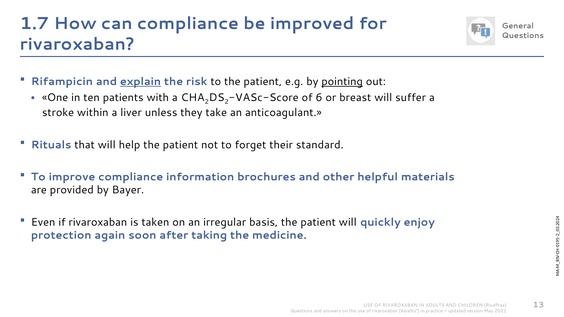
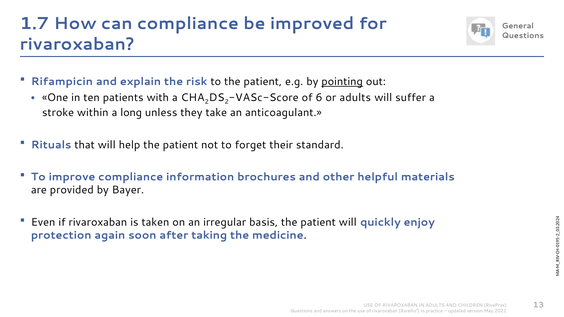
explain underline: present -> none (140, 82)
or breast: breast -> adults (355, 98)
liver: liver -> long (131, 113)
